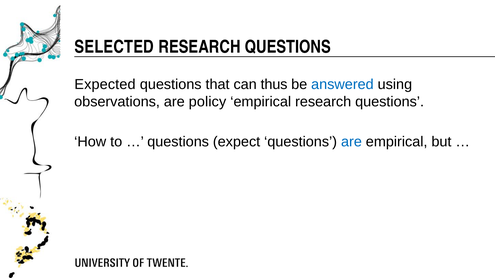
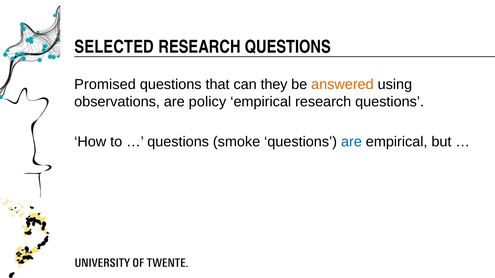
Expected: Expected -> Promised (105, 85)
thus: thus -> they (274, 85)
answered colour: blue -> orange (342, 85)
expect: expect -> smoke (237, 142)
